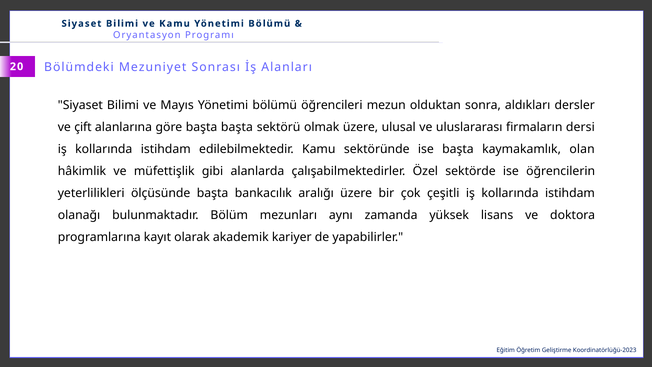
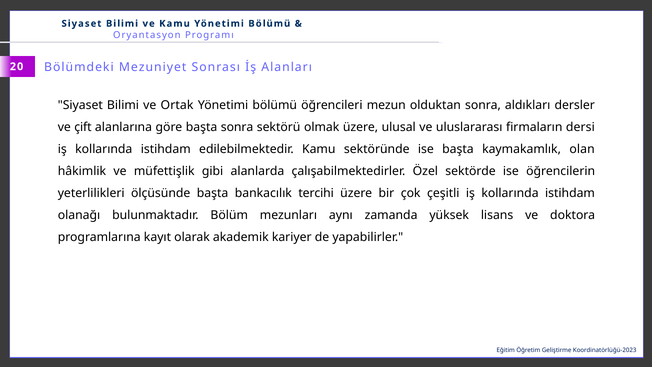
Mayıs: Mayıs -> Ortak (177, 105)
başta başta: başta -> sonra (237, 127)
aralığı: aralığı -> tercihi (316, 193)
